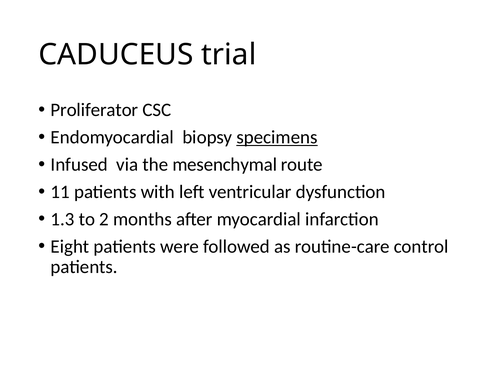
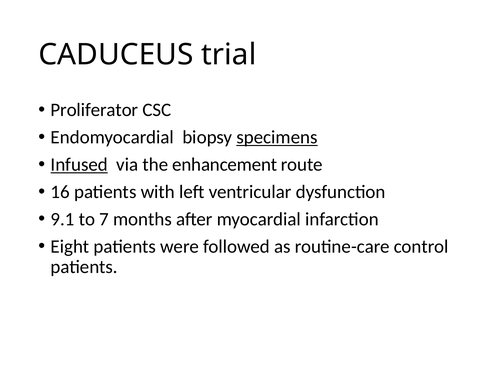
Infused underline: none -> present (79, 165)
mesenchymal: mesenchymal -> enhancement (225, 165)
11: 11 -> 16 (60, 192)
1.3: 1.3 -> 9.1 (63, 219)
2: 2 -> 7 (104, 219)
